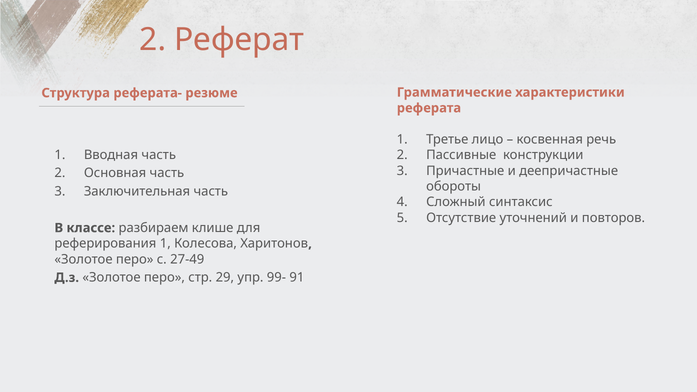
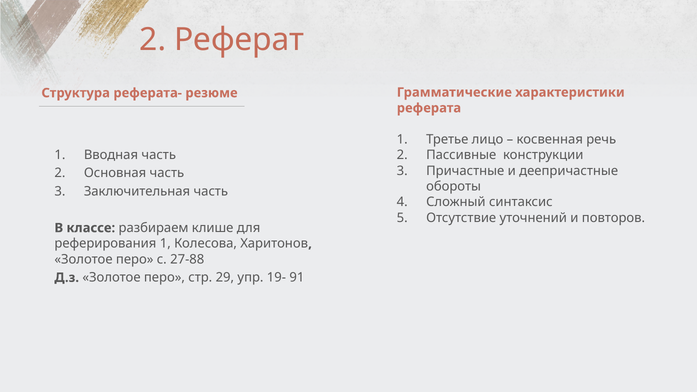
27-49: 27-49 -> 27-88 (187, 259)
99-: 99- -> 19- (276, 278)
